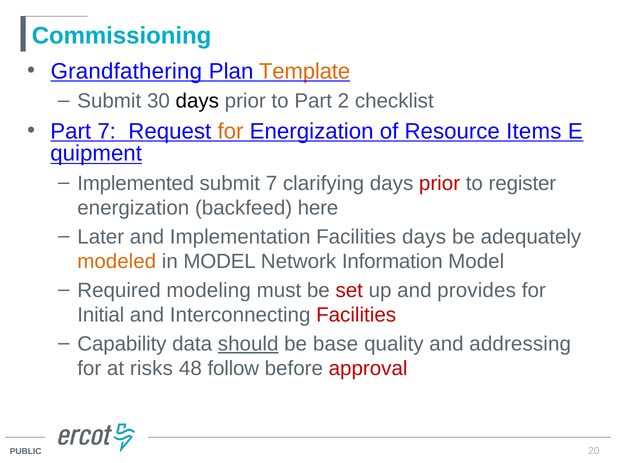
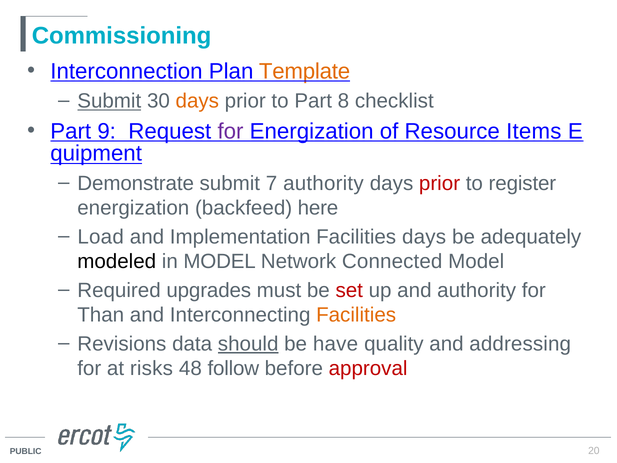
Grandfathering: Grandfathering -> Interconnection (126, 71)
Submit underline: none -> present (109, 101)
days colour: black -> orange (197, 101)
2: 2 -> 8 (343, 101)
Part 7: 7 -> 9 (107, 131)
for colour: orange -> purple (231, 131)
Implemented: Implemented -> Demonstrate (136, 183)
7 clarifying: clarifying -> authority (323, 183)
Later: Later -> Load (101, 237)
modeled colour: orange -> black (117, 261)
Information: Information -> Connected (392, 261)
modeling: modeling -> upgrades (209, 290)
and provides: provides -> authority (477, 290)
Initial: Initial -> Than (101, 315)
Facilities colour: red -> orange (356, 315)
Capability: Capability -> Revisions (122, 344)
base: base -> have (335, 344)
